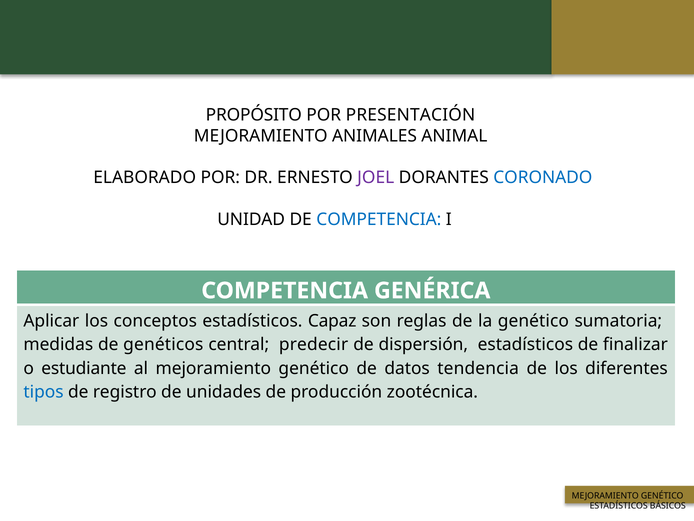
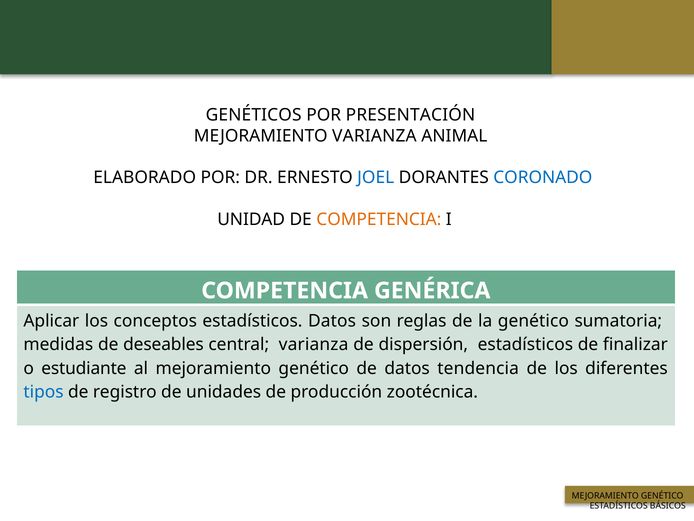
PROPÓSITO: PROPÓSITO -> GENÉTICOS (254, 115)
MEJORAMIENTO ANIMALES: ANIMALES -> VARIANZA (374, 136)
JOEL colour: purple -> blue (376, 177)
COMPETENCIA colour: blue -> orange (379, 219)
estadísticos Capaz: Capaz -> Datos (332, 321)
genéticos: genéticos -> deseables (163, 344)
central predecir: predecir -> varianza (314, 344)
